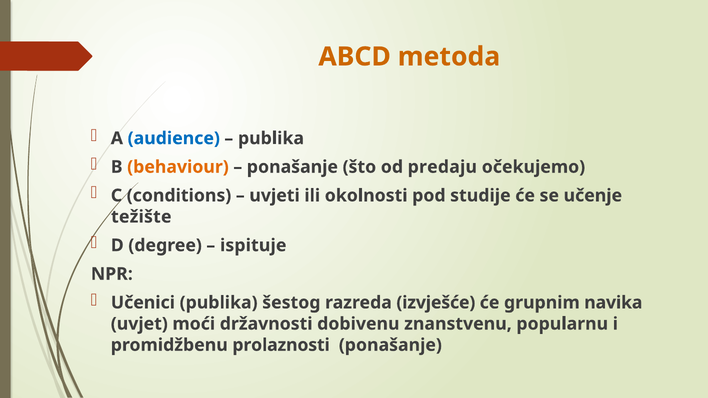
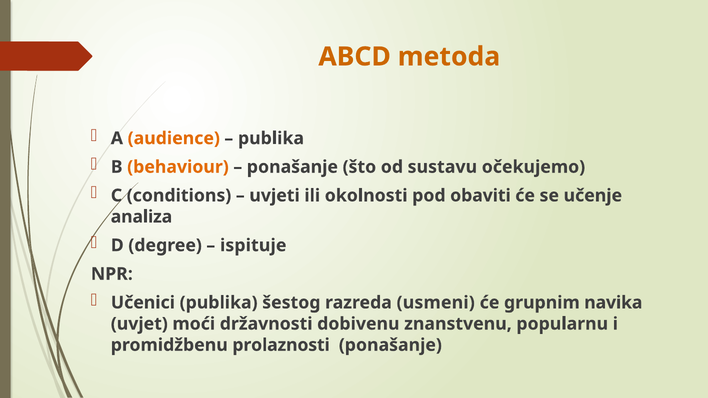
audience colour: blue -> orange (174, 138)
predaju: predaju -> sustavu (442, 167)
studije: studije -> obaviti (480, 196)
težište: težište -> analiza (141, 217)
izvješće: izvješće -> usmeni (436, 303)
